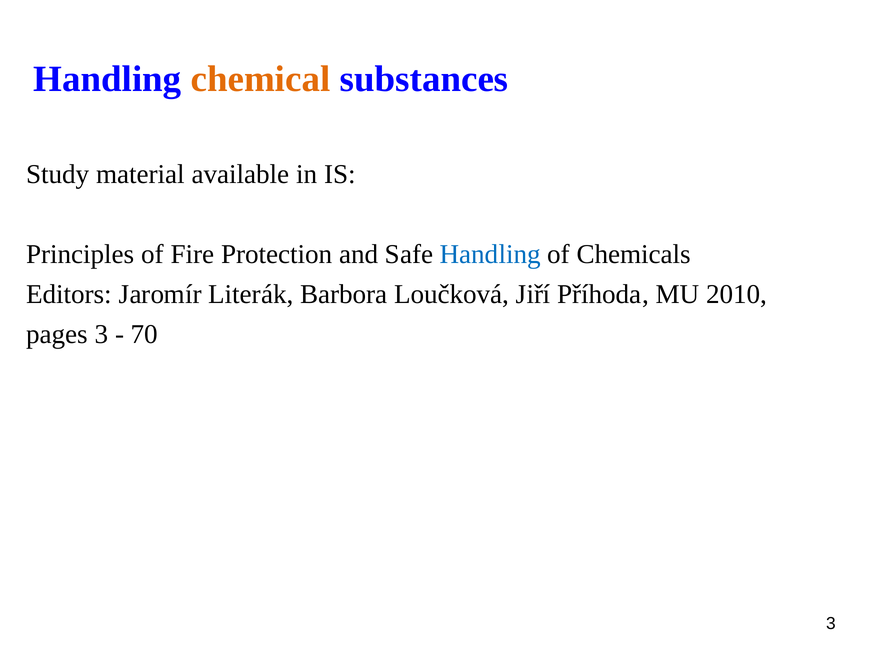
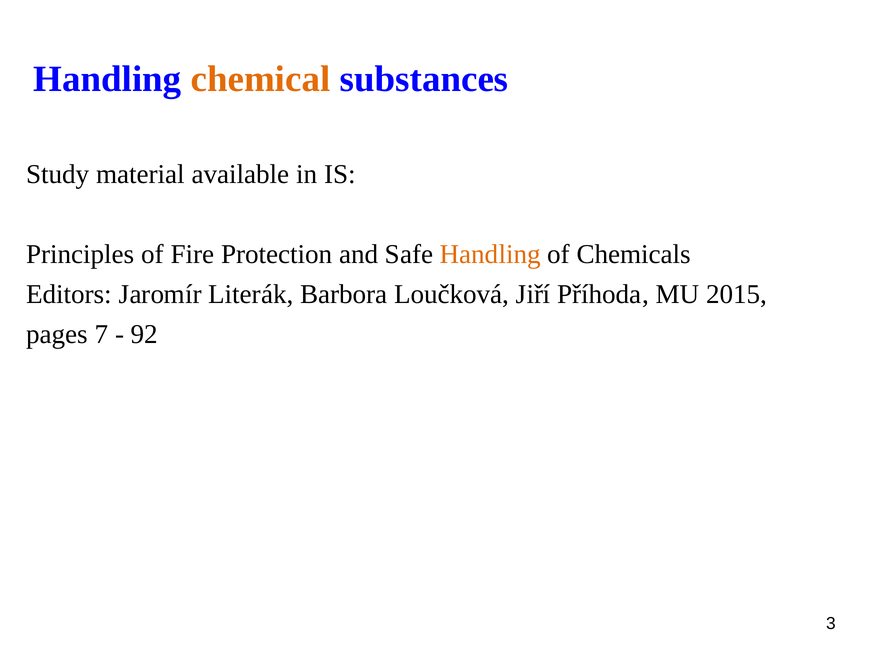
Handling colour: blue -> orange (490, 254)
2010: 2010 -> 2015 (737, 294)
pages 3: 3 -> 7 (102, 334)
70: 70 -> 92 (144, 334)
